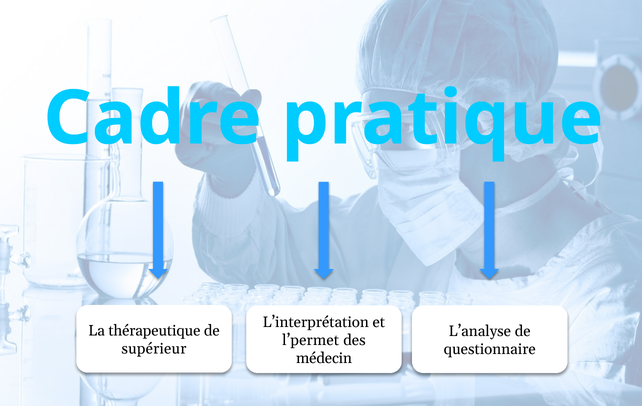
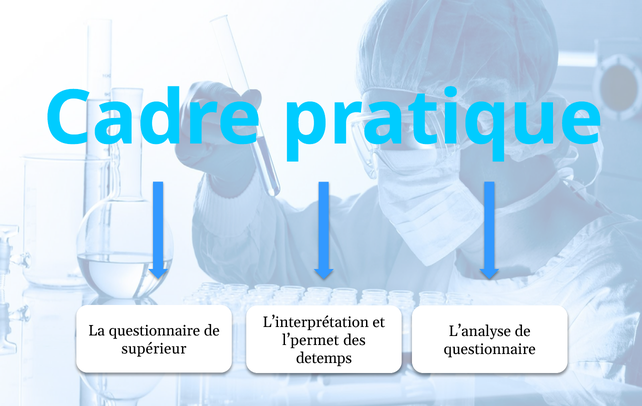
La thérapeutique: thérapeutique -> questionnaire (154, 331)
médecin: médecin -> detemps (324, 359)
